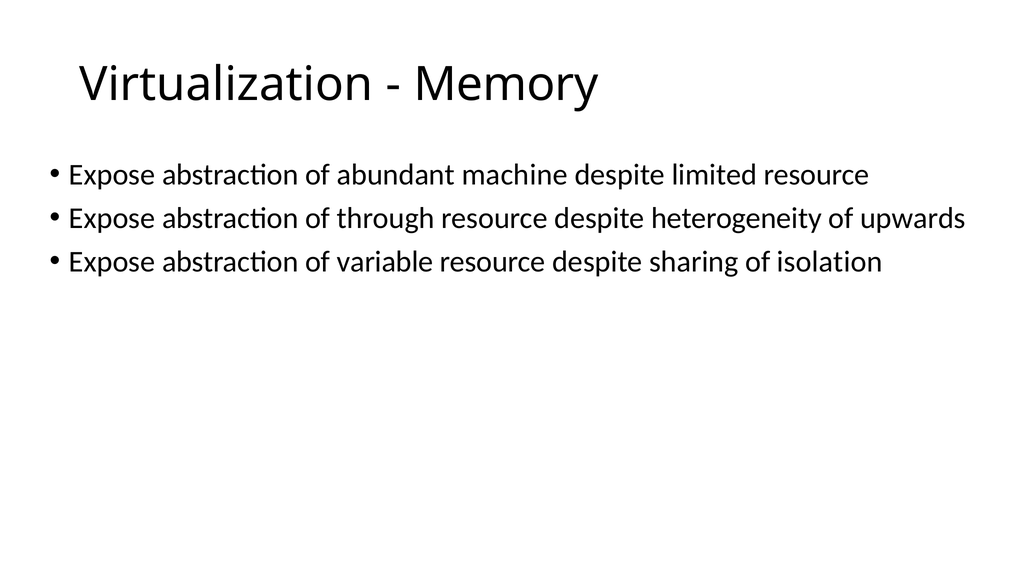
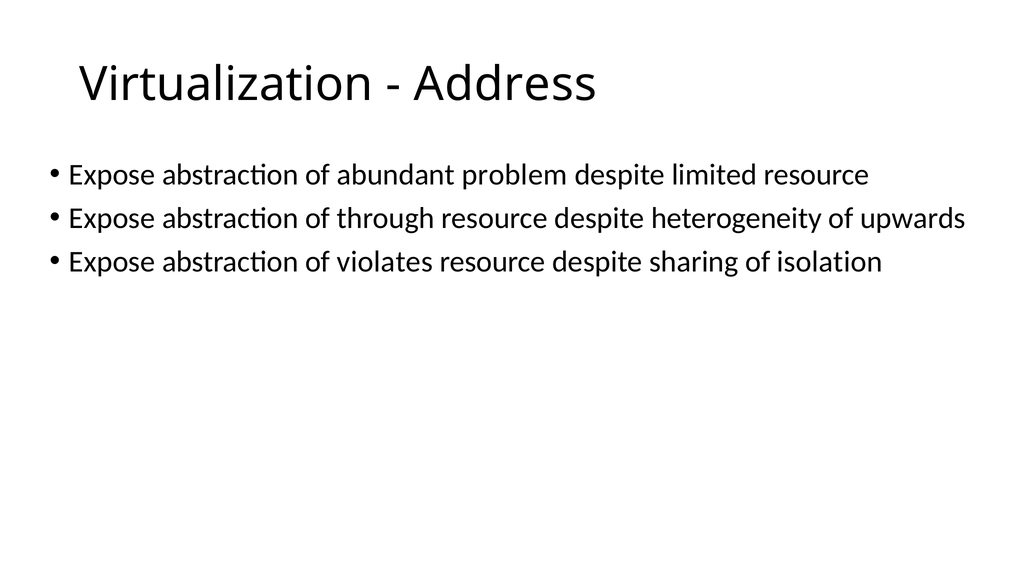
Memory: Memory -> Address (505, 85)
machine: machine -> problem (515, 175)
variable: variable -> violates (385, 262)
